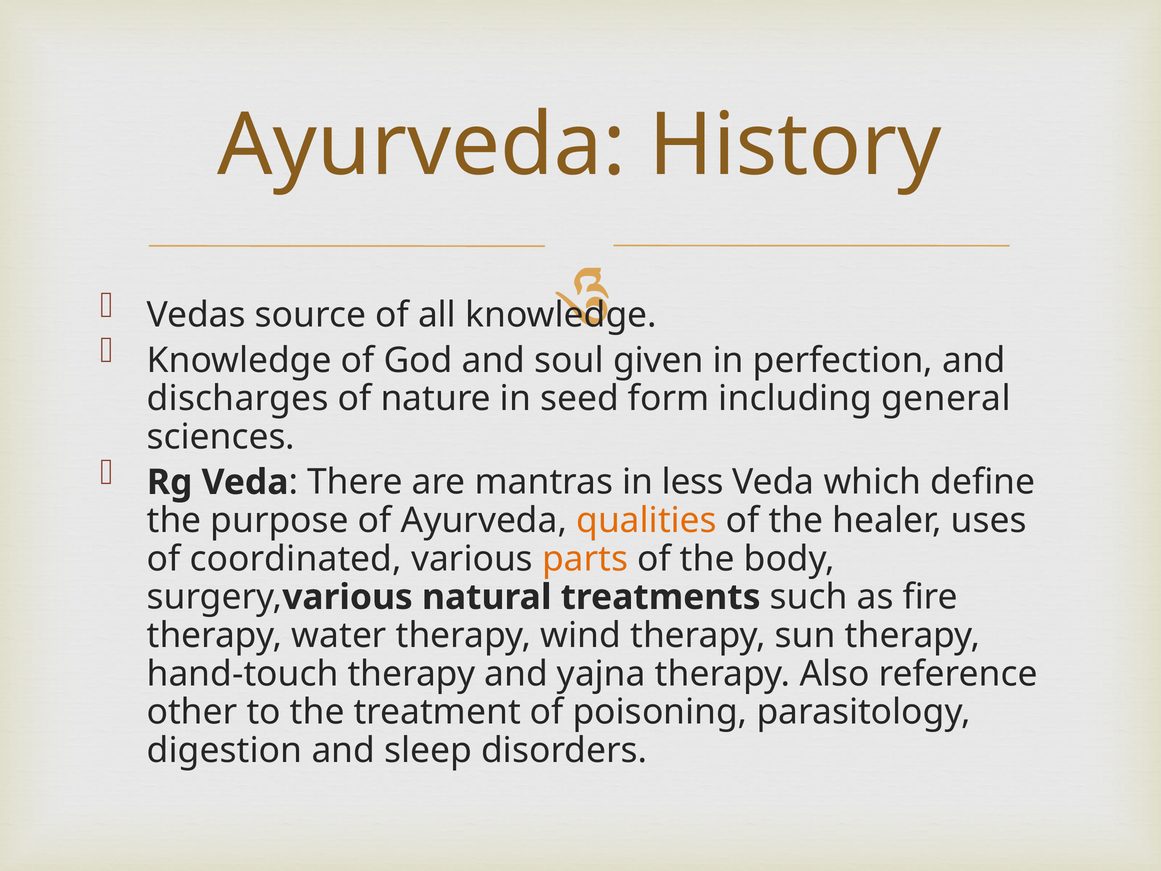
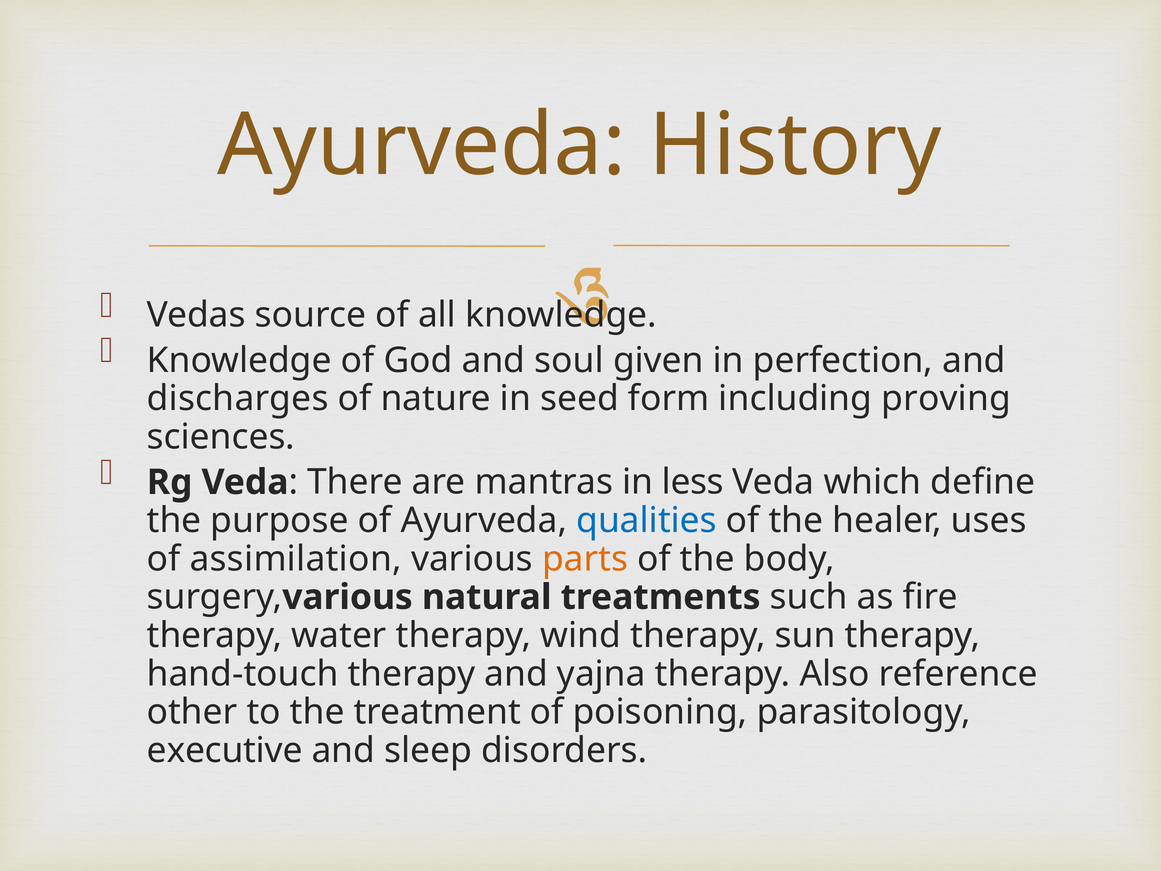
general: general -> proving (946, 399)
qualities colour: orange -> blue (647, 520)
coordinated: coordinated -> assimilation (296, 559)
digestion: digestion -> executive (225, 750)
